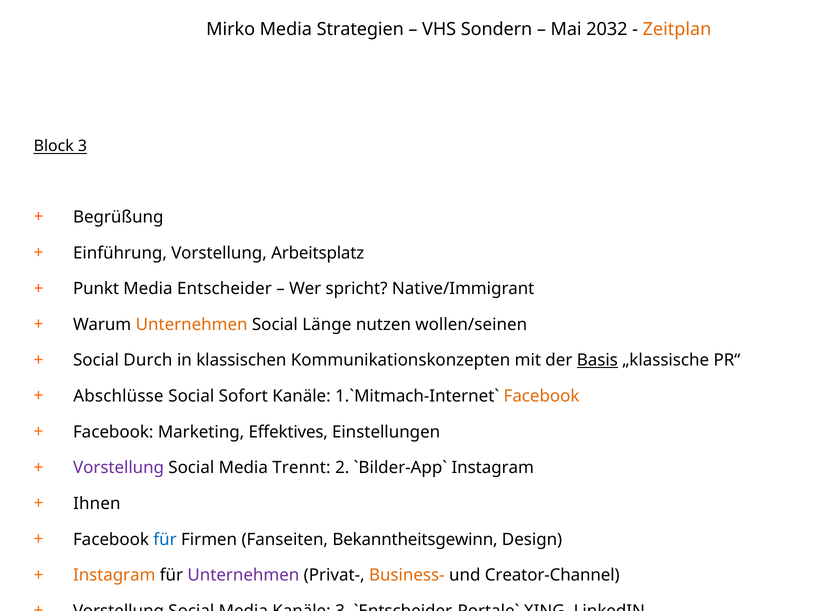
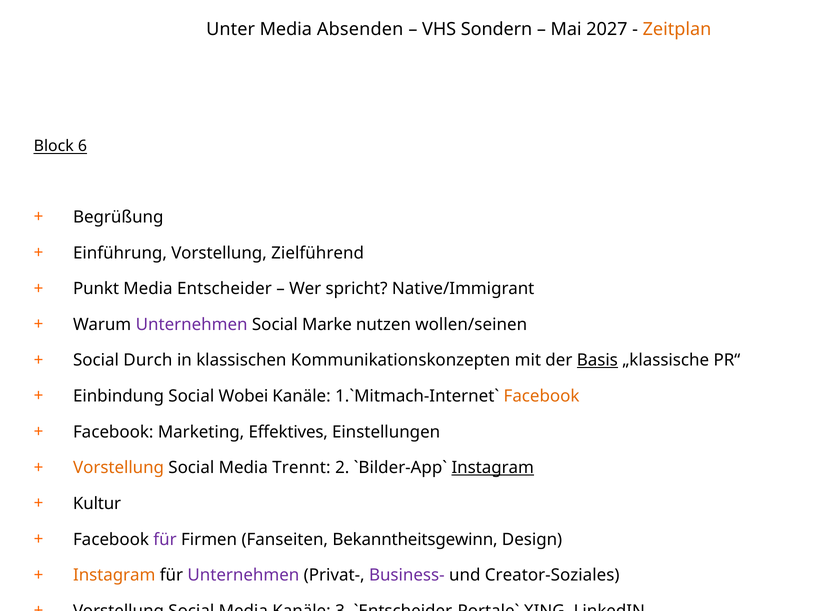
Mirko: Mirko -> Unter (231, 29)
Strategien: Strategien -> Absenden (360, 29)
2032: 2032 -> 2027 (607, 29)
Block 3: 3 -> 6 (82, 146)
Arbeitsplatz: Arbeitsplatz -> Zielführend (318, 253)
Unternehmen colour: orange -> purple (192, 324)
Länge: Länge -> Marke (327, 324)
Abschlüsse: Abschlüsse -> Einbindung (119, 396)
Sofort: Sofort -> Wobei (243, 396)
Vorstellung colour: purple -> orange (119, 467)
Instagram underline: none -> present (493, 467)
Ihnen: Ihnen -> Kultur (97, 503)
für colour: blue -> purple (165, 539)
Business- colour: orange -> purple (407, 575)
Creator-Channel: Creator-Channel -> Creator-Soziales (552, 575)
